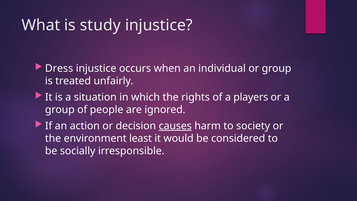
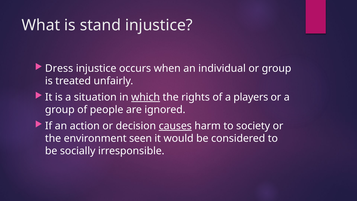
study: study -> stand (100, 25)
which underline: none -> present (146, 97)
least: least -> seen (141, 138)
